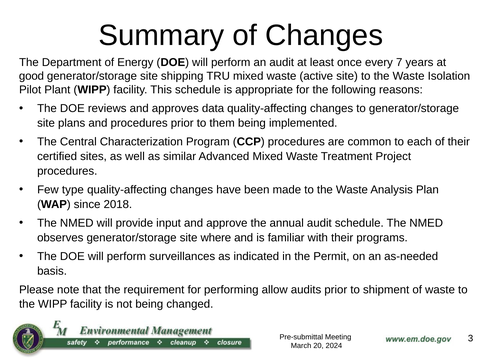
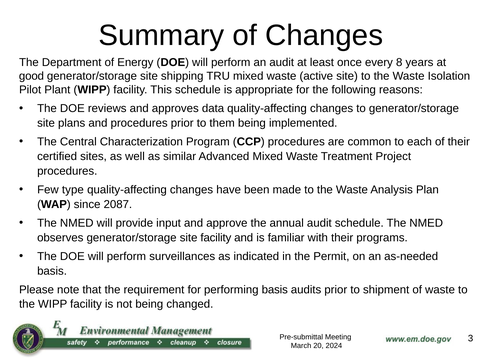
7: 7 -> 8 (399, 62)
2018: 2018 -> 2087 (118, 204)
site where: where -> facility (216, 237)
performing allow: allow -> basis (275, 289)
